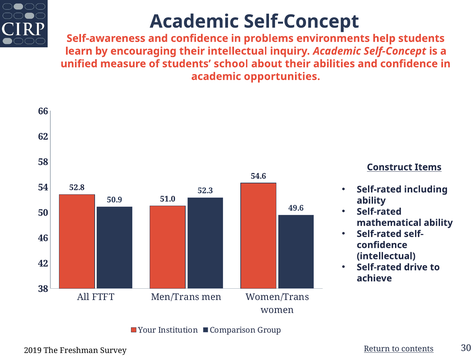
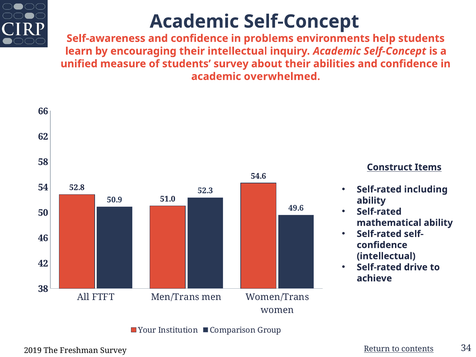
students school: school -> survey (231, 64)
opportunities: opportunities -> overwhelmed (282, 76)
30: 30 -> 34 (466, 348)
